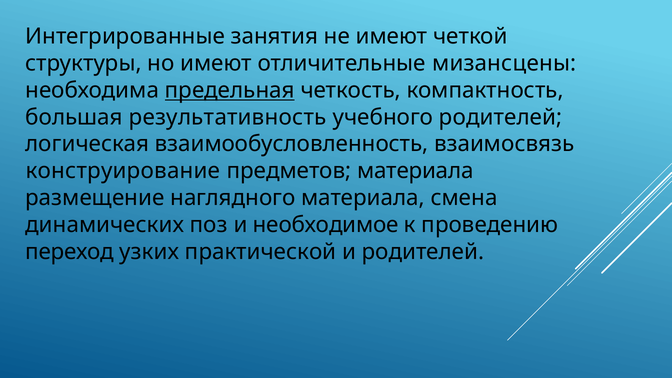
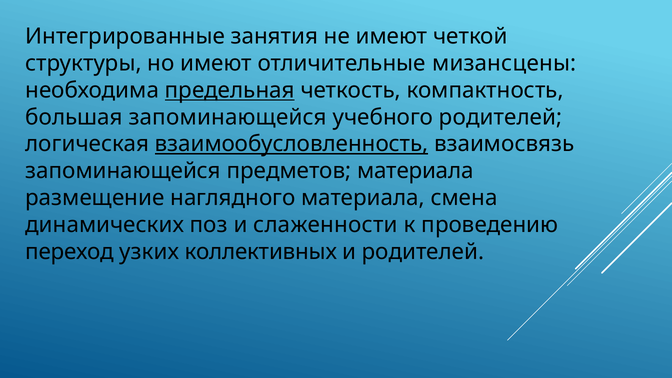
большая результативность: результативность -> запоминающейся (228, 117)
взаимообусловленность underline: none -> present (292, 144)
конструирование: конструирование -> запоминающейся (123, 171)
необходимое: необходимое -> слаженности (325, 225)
практической: практической -> коллективных (261, 252)
